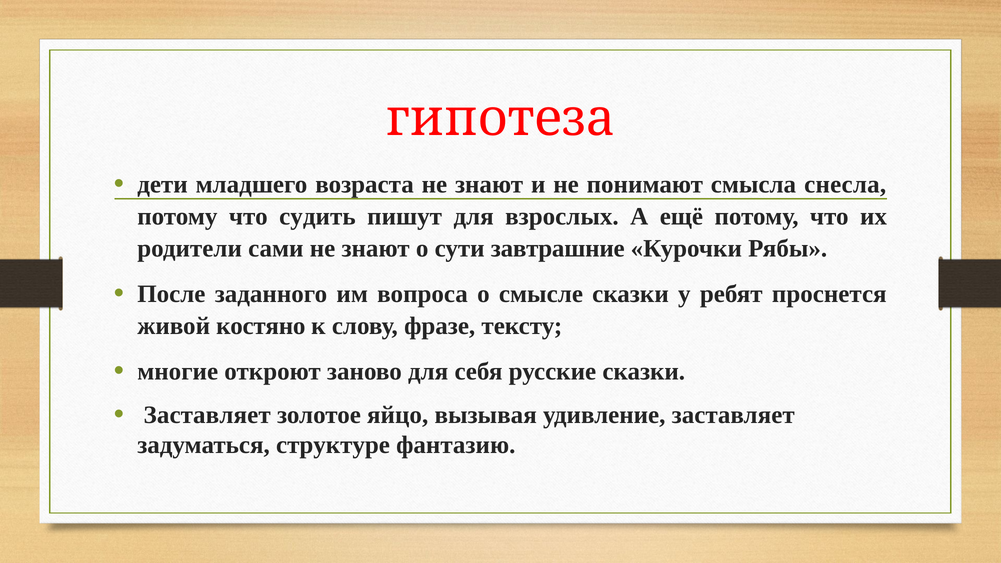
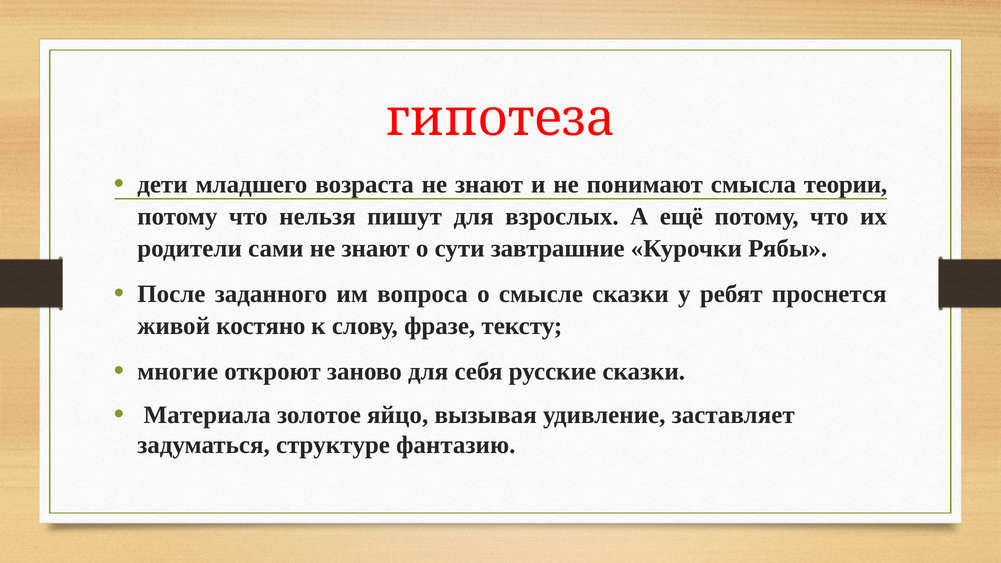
снесла: снесла -> теории (845, 184)
судить: судить -> нельзя (317, 217)
Заставляет: Заставляет -> Материала (207, 415)
